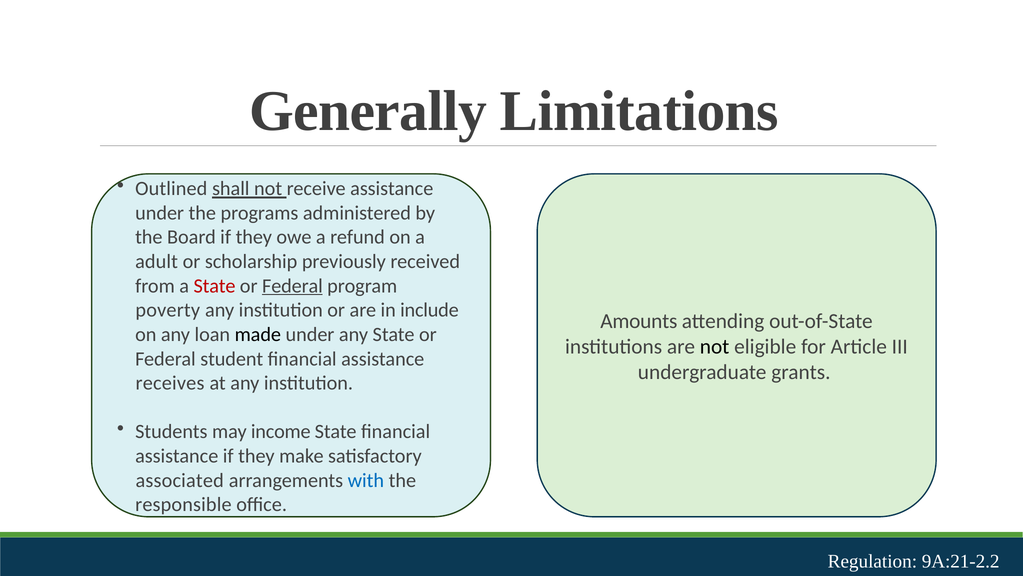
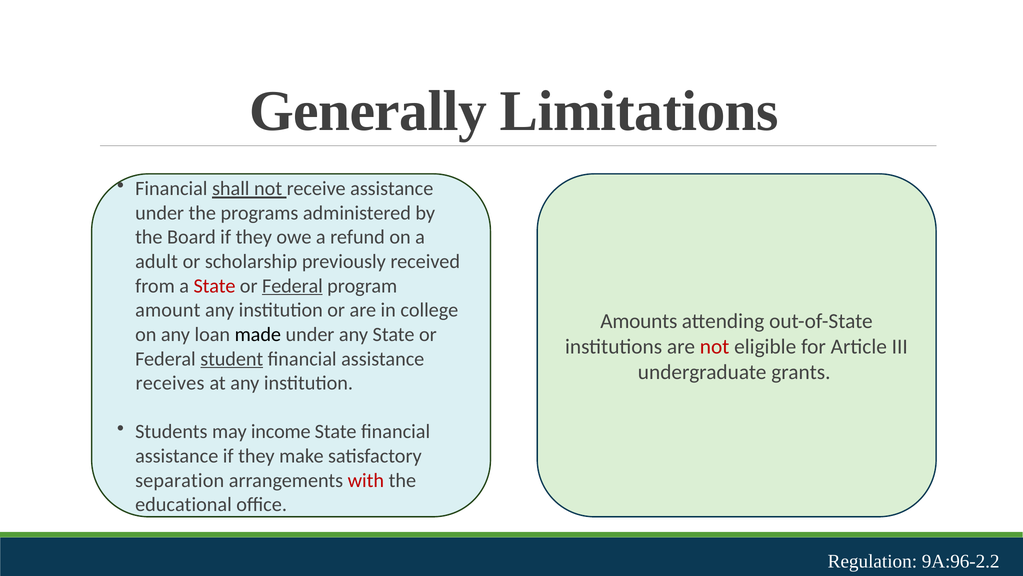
Outlined: Outlined -> Financial (171, 188)
poverty: poverty -> amount (168, 310)
include: include -> college (429, 310)
not colour: black -> red (715, 346)
student underline: none -> present (232, 358)
associated: associated -> separation (180, 480)
with colour: blue -> red (366, 480)
responsible: responsible -> educational (183, 504)
9A:21-2.2: 9A:21-2.2 -> 9A:96-2.2 (961, 561)
